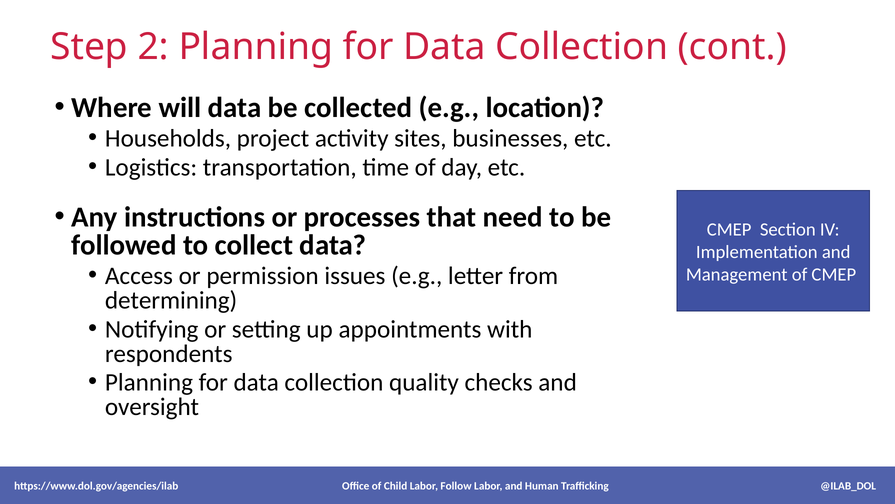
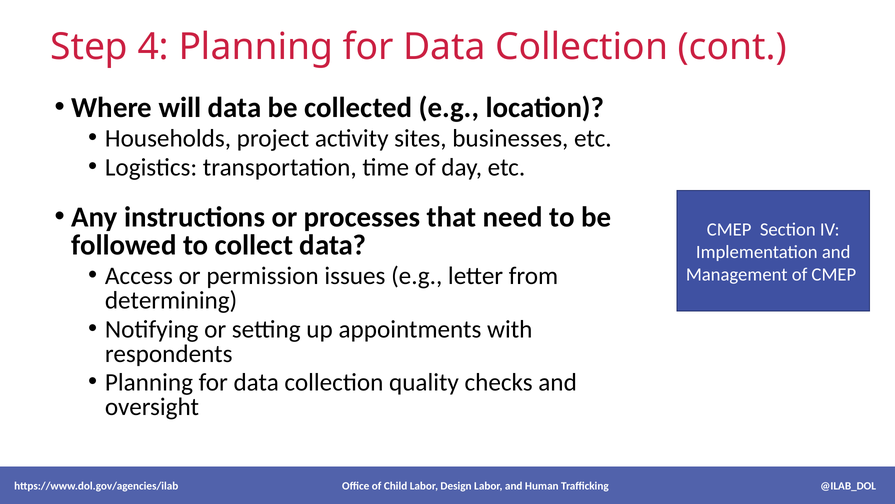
2: 2 -> 4 (153, 47)
Follow: Follow -> Design (456, 485)
